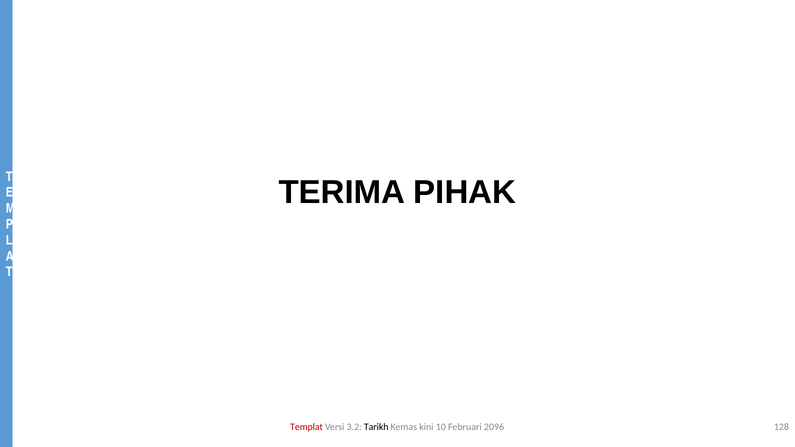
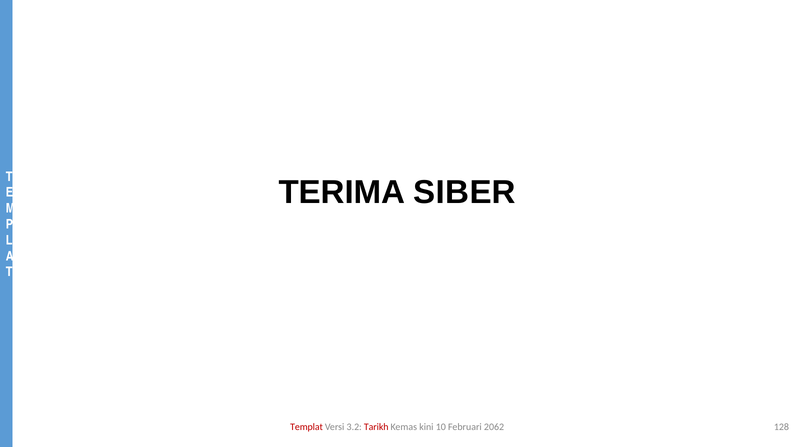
PIHAK: PIHAK -> SIBER (465, 192)
Tarikh colour: black -> red (376, 427)
2096: 2096 -> 2062 (494, 427)
